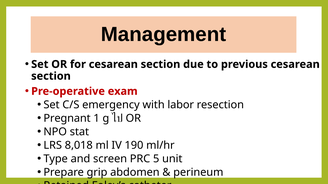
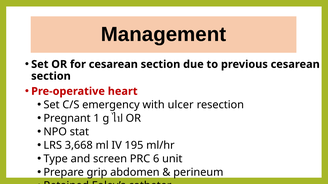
exam: exam -> heart (123, 92)
labor: labor -> ulcer (181, 105)
8,018: 8,018 -> 3,668 (79, 146)
190: 190 -> 195 (134, 146)
5: 5 -> 6 (156, 159)
